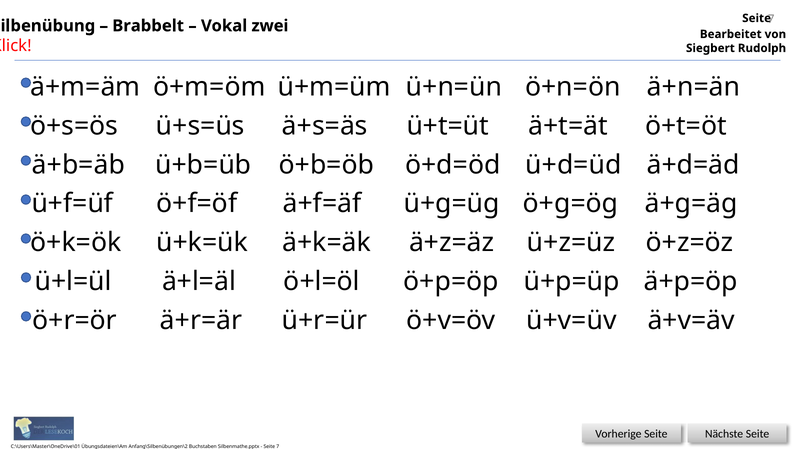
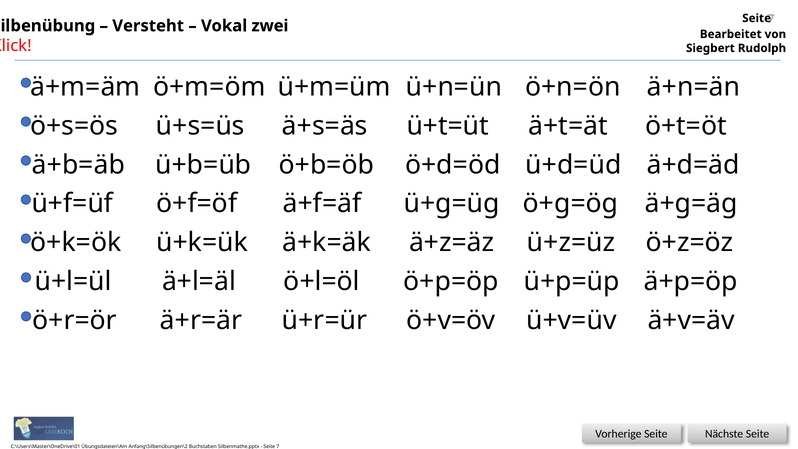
Brabbelt: Brabbelt -> Versteht (148, 26)
